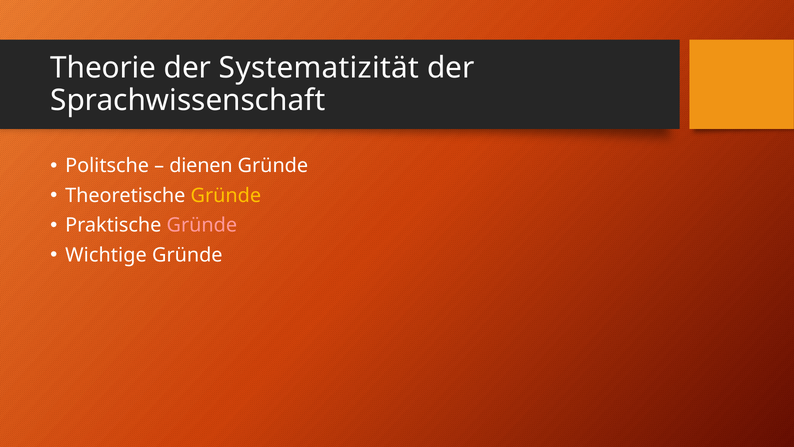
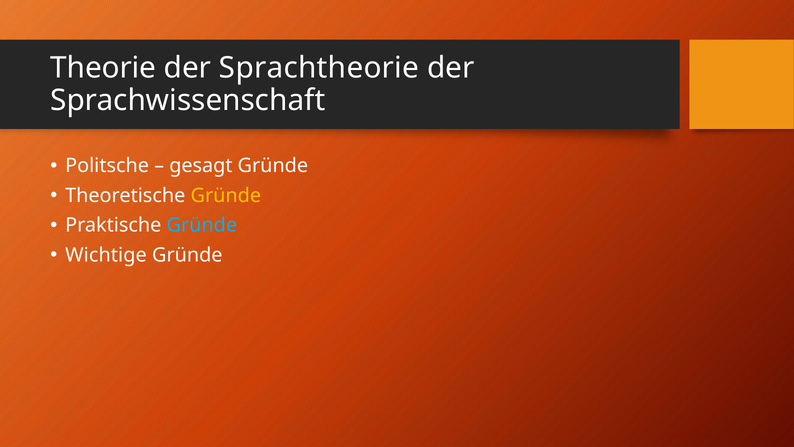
Systematizität: Systematizität -> Sprachtheorie (319, 68)
dienen: dienen -> gesagt (201, 166)
Gründe colour: pink -> light blue (202, 225)
